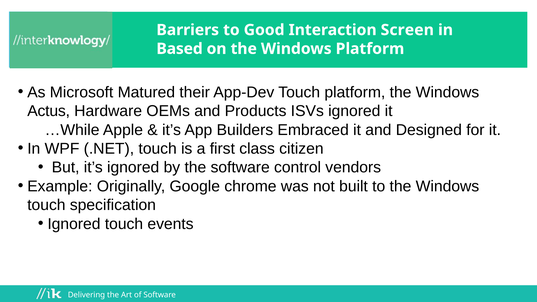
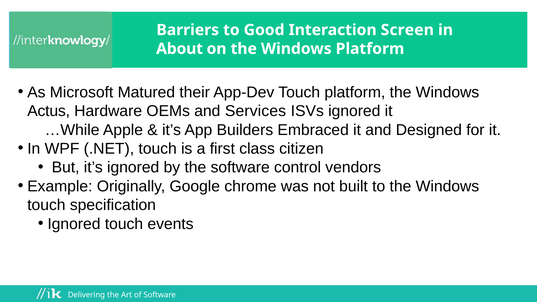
Based: Based -> About (180, 49)
Products: Products -> Services (255, 111)
